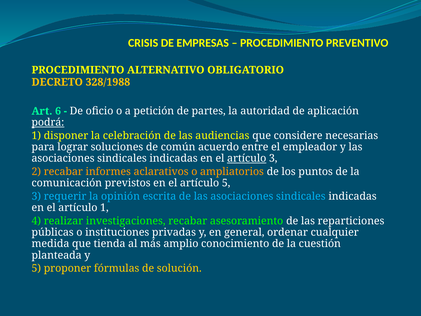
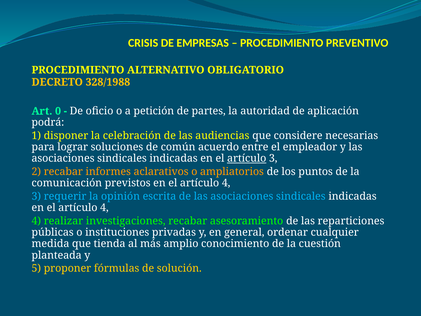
6: 6 -> 0 (58, 111)
podrá underline: present -> none (48, 122)
5: 5 -> 4 (226, 183)
1: 1 -> 4 (104, 208)
